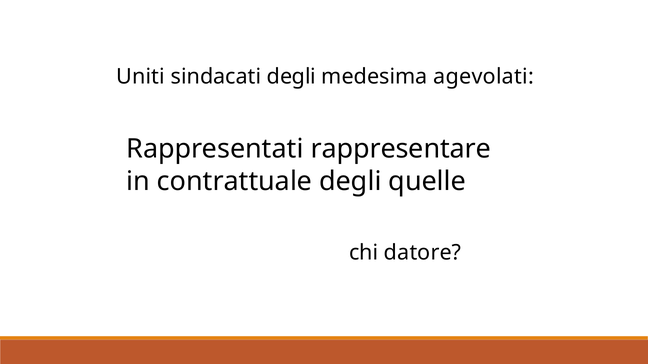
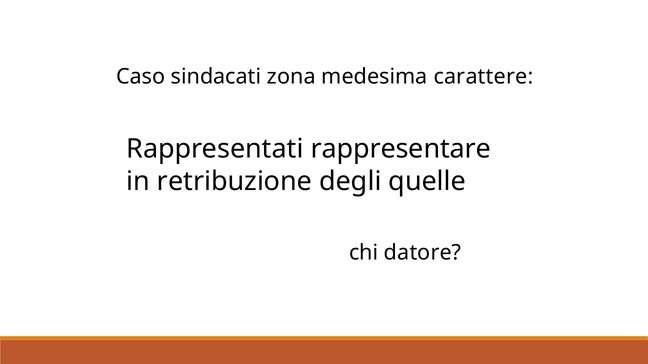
Uniti: Uniti -> Caso (141, 77)
sindacati degli: degli -> zona (291, 77)
agevolati: agevolati -> carattere (484, 77)
contrattuale: contrattuale -> retribuzione (235, 181)
